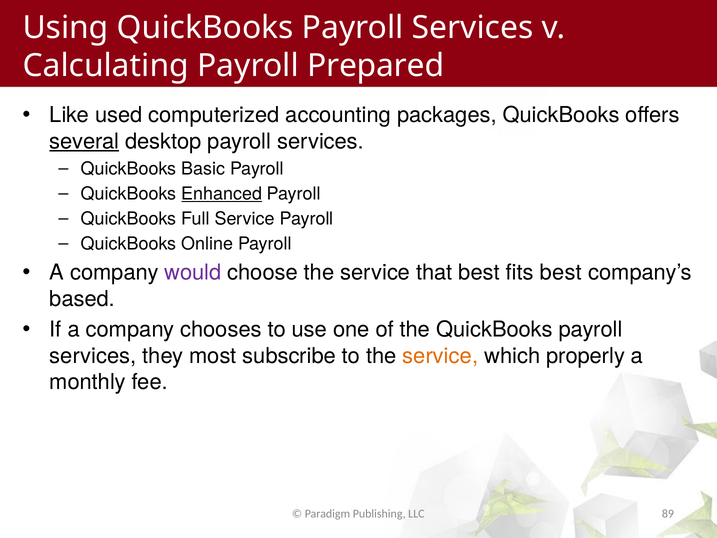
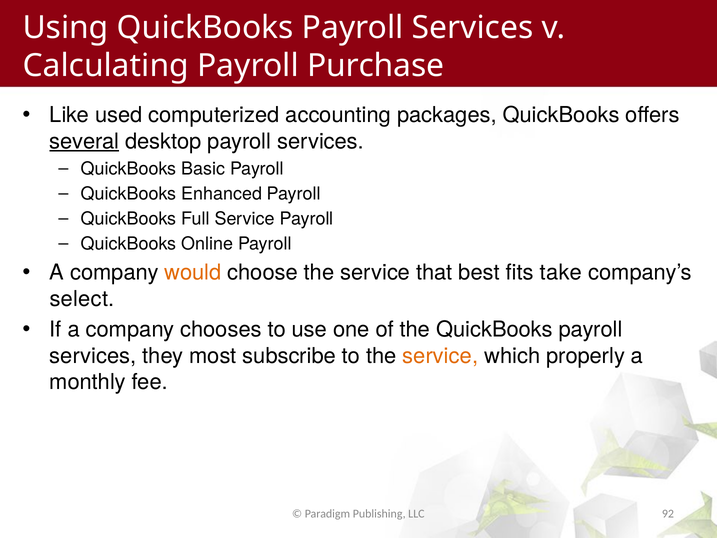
Prepared: Prepared -> Purchase (376, 66)
Enhanced underline: present -> none (222, 194)
would colour: purple -> orange (193, 272)
fits best: best -> take (561, 272)
based: based -> select (82, 299)
89: 89 -> 92 (668, 513)
